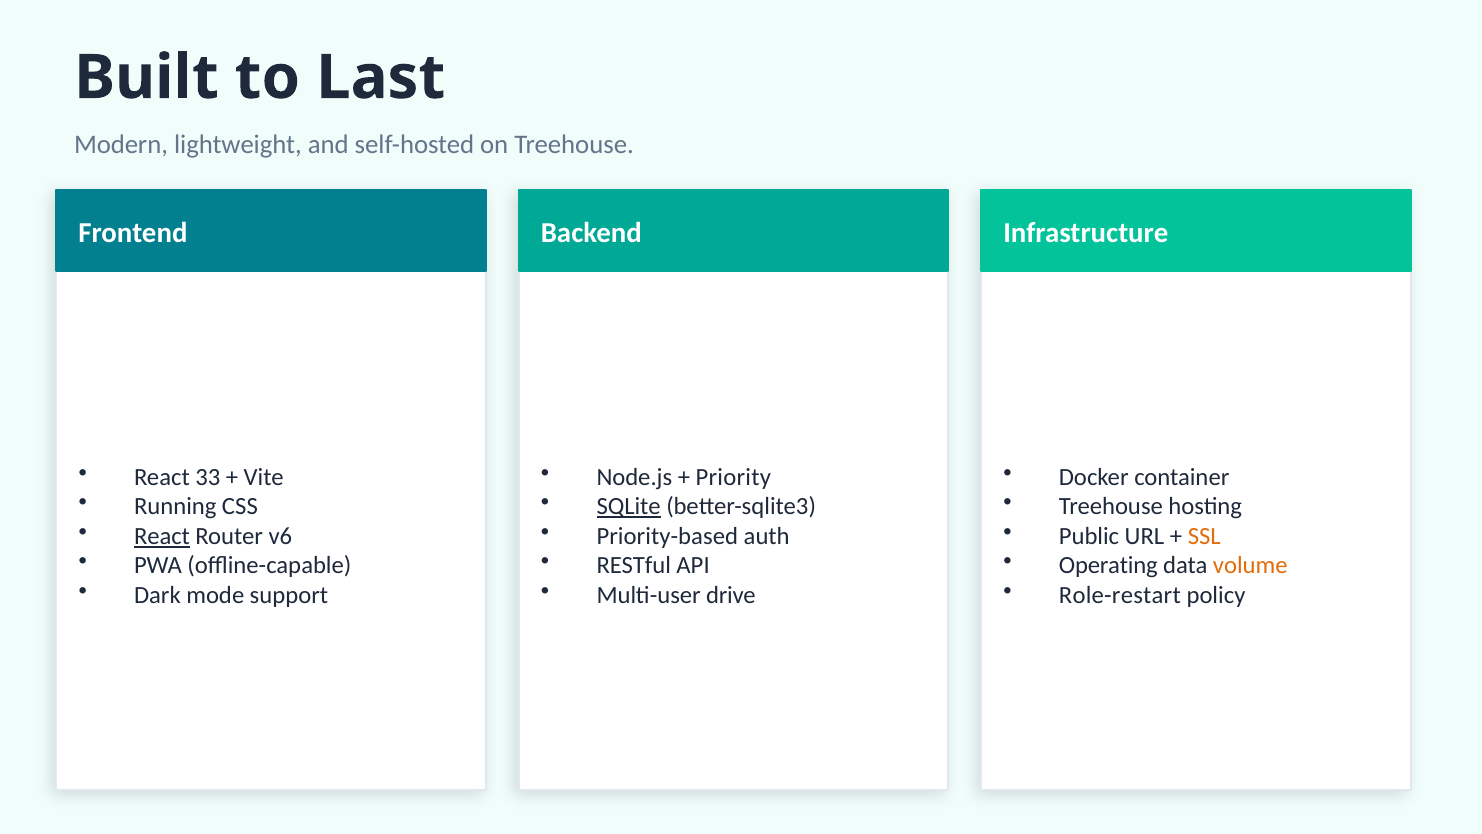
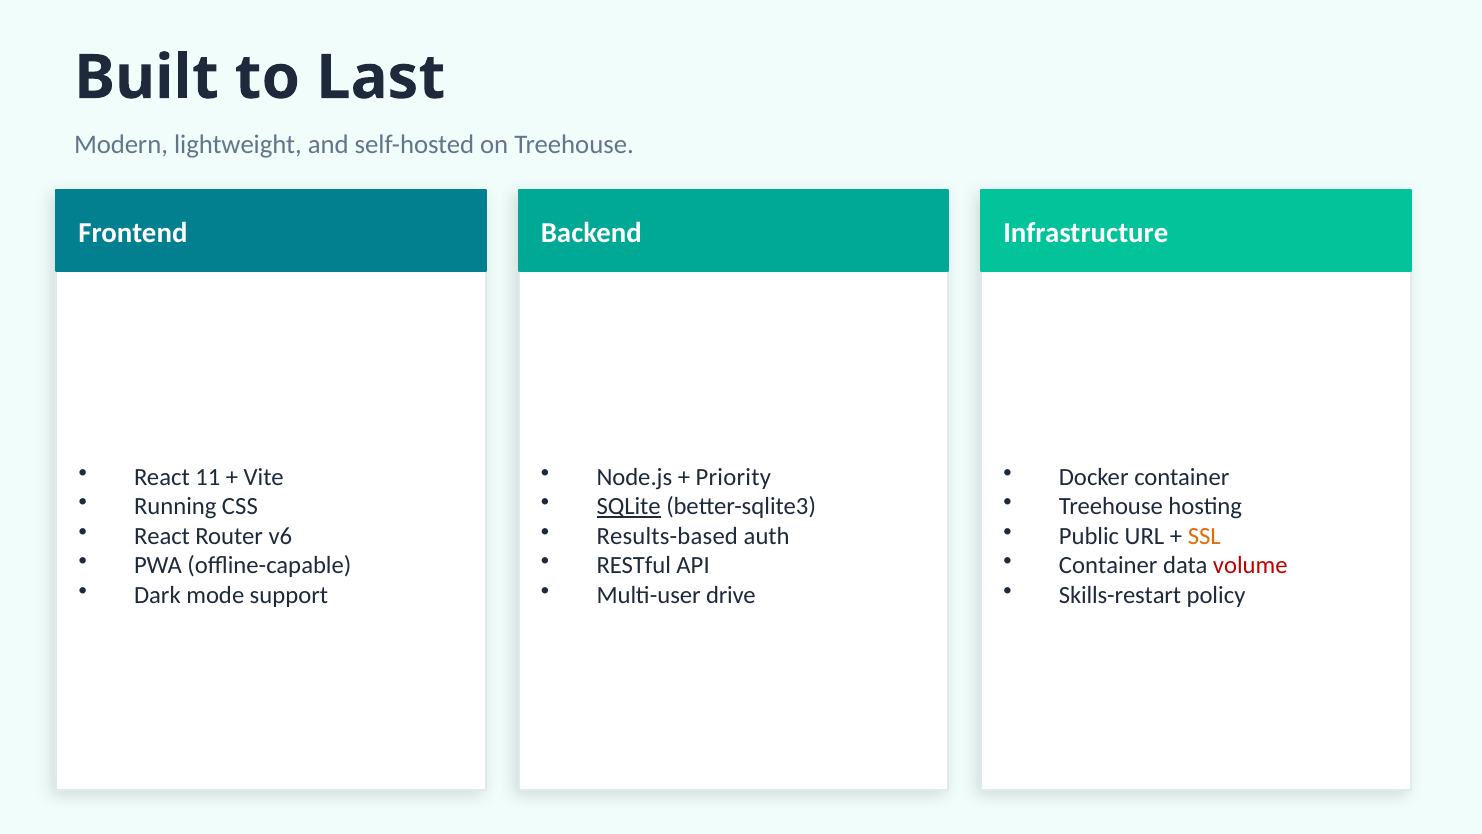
33: 33 -> 11 (208, 477)
React underline: present -> none (162, 536)
Priority-based: Priority-based -> Results-based (667, 536)
Operating: Operating -> Container (1108, 566)
volume colour: orange -> red (1250, 566)
Role-restart: Role-restart -> Skills-restart (1120, 595)
